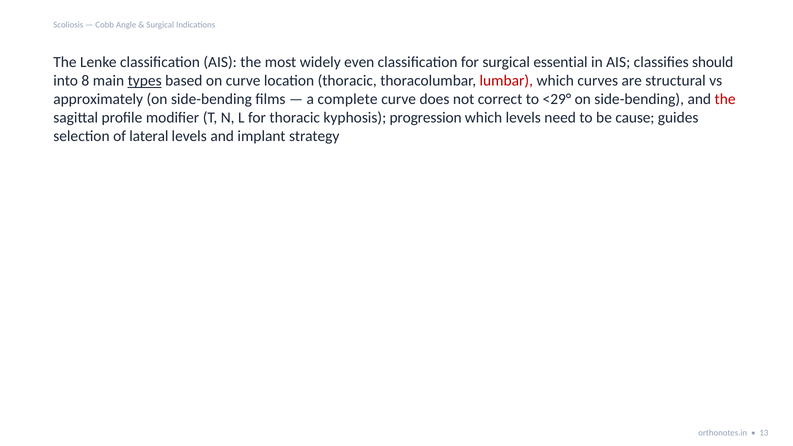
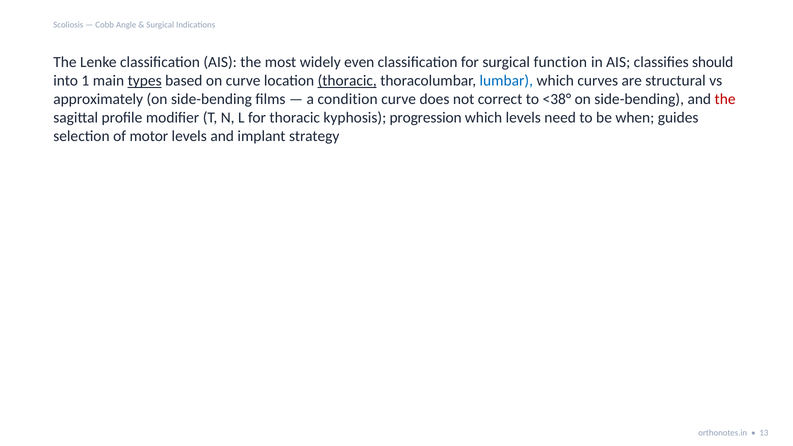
essential: essential -> function (560, 62)
8: 8 -> 1 (85, 81)
thoracic underline: none -> present (347, 81)
lumbar colour: red -> blue (506, 81)
complete: complete -> condition (348, 99)
<29°: <29° -> <38° (557, 99)
cause: cause -> when (635, 118)
lateral: lateral -> motor (149, 136)
